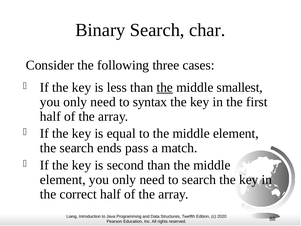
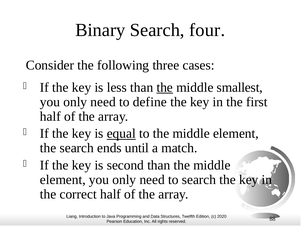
char: char -> four (207, 30)
syntax: syntax -> define (150, 102)
equal underline: none -> present (121, 133)
pass: pass -> until (137, 148)
